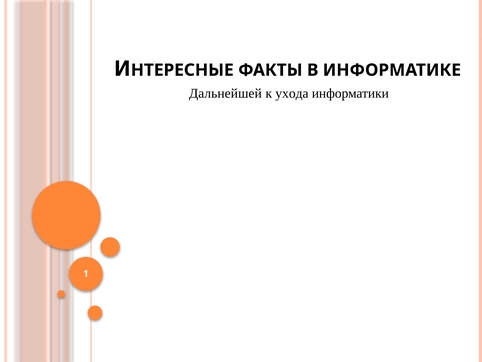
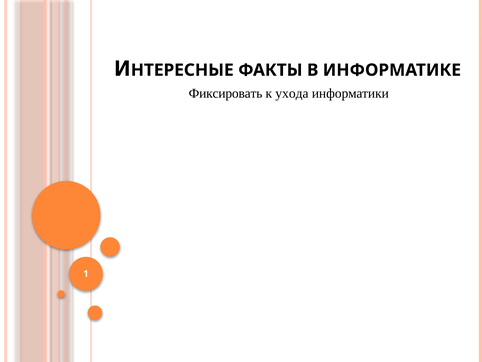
Дальнейшей: Дальнейшей -> Фиксировать (226, 93)
